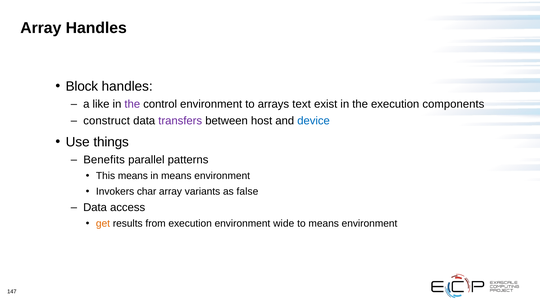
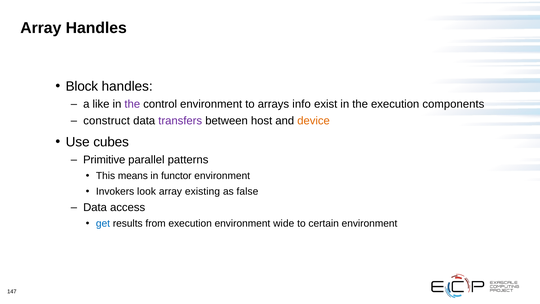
text: text -> info (302, 104)
device colour: blue -> orange (314, 121)
things: things -> cubes (111, 142)
Benefits: Benefits -> Primitive (104, 160)
in means: means -> functor (176, 176)
char: char -> look (147, 191)
variants: variants -> existing (202, 191)
get colour: orange -> blue (103, 223)
to means: means -> certain (324, 223)
